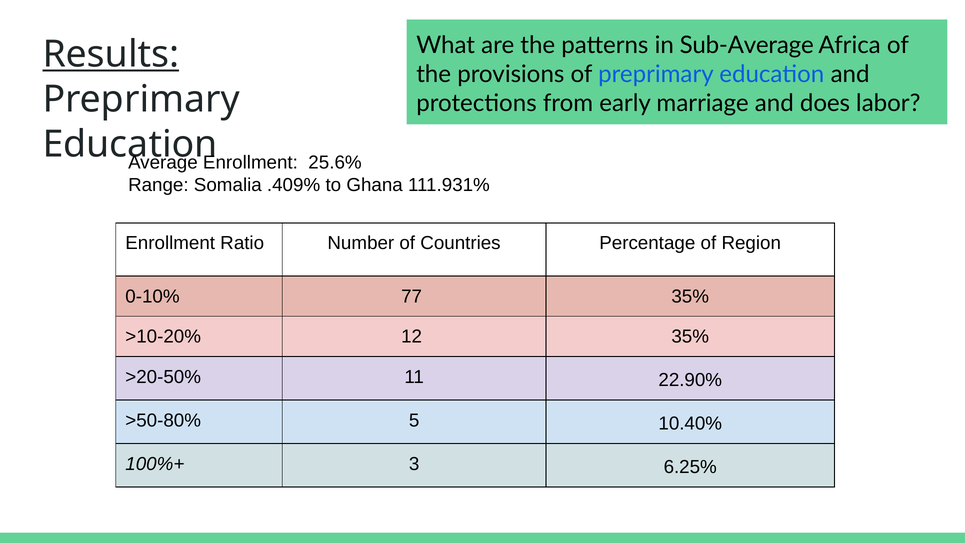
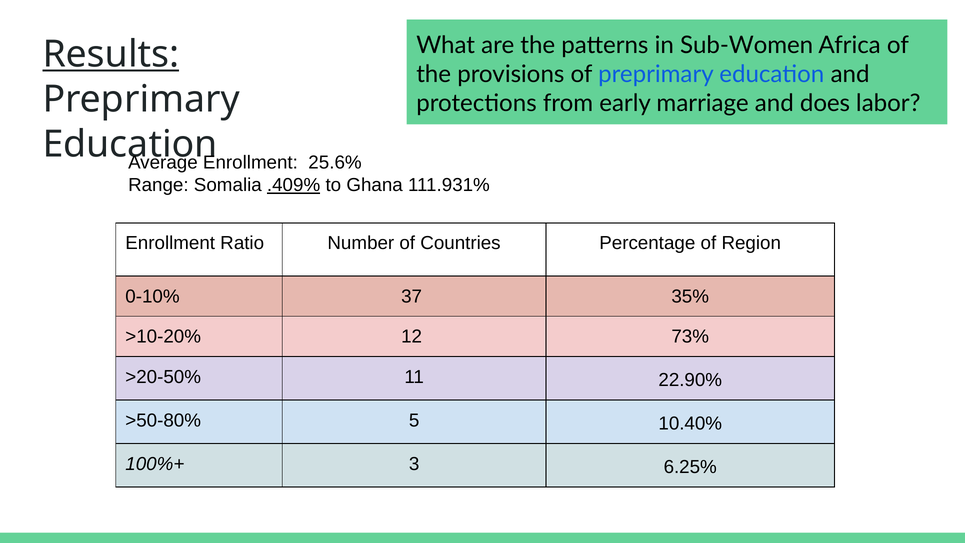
Sub-Average: Sub-Average -> Sub-Women (747, 45)
.409% underline: none -> present (294, 185)
77: 77 -> 37 (412, 296)
12 35%: 35% -> 73% (690, 337)
